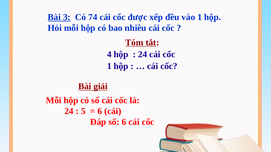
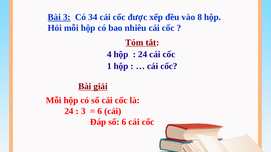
74: 74 -> 34 (93, 17)
vào 1: 1 -> 8 (200, 17)
5: 5 -> 3 (83, 111)
